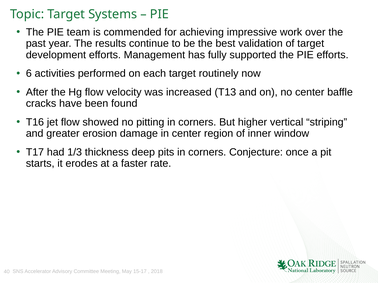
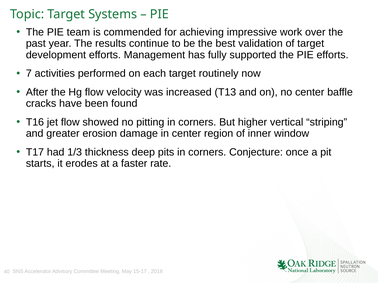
6: 6 -> 7 (29, 74)
